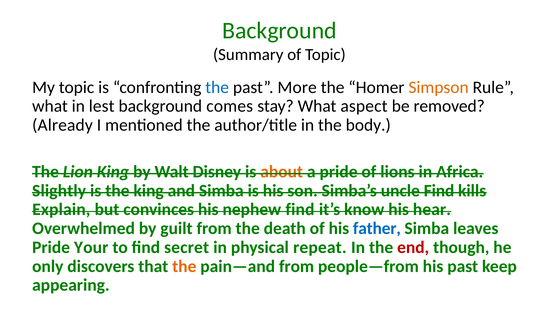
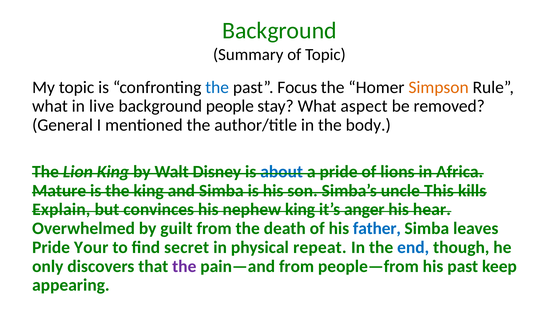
More: More -> Focus (297, 87)
lest: lest -> live (102, 106)
comes: comes -> people (230, 106)
Already: Already -> General (63, 125)
about colour: orange -> blue (282, 171)
Slightly: Slightly -> Mature (59, 190)
uncle Find: Find -> This (439, 190)
nephew find: find -> king (300, 209)
know: know -> anger (364, 209)
end colour: red -> blue (413, 247)
the colour: orange -> purple (184, 266)
